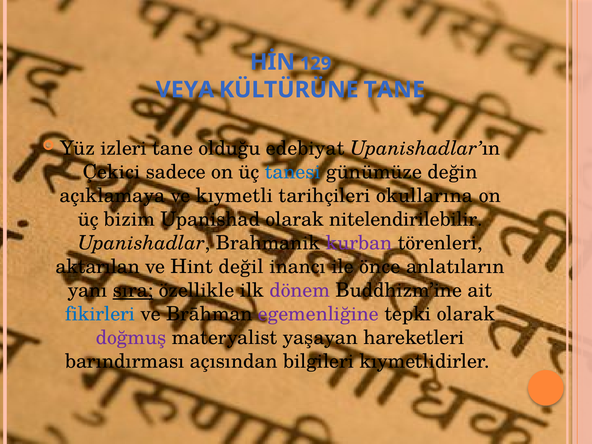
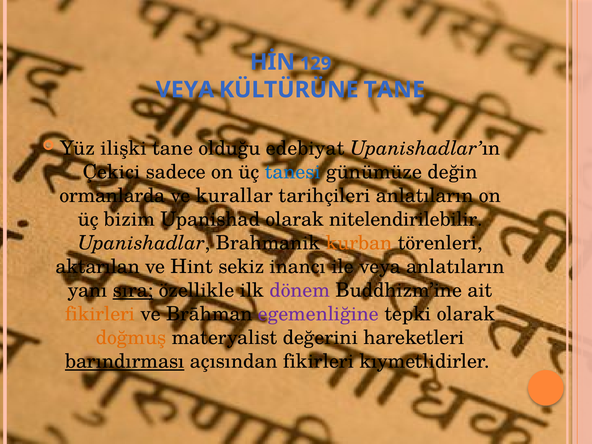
izleri: izleri -> ilişki (124, 148)
açıklamaya: açıklamaya -> ormanlarda (112, 196)
kıymetli: kıymetli -> kurallar (234, 196)
tarihçileri okullarına: okullarına -> anlatıların (425, 196)
kurban colour: purple -> orange (359, 243)
değil: değil -> sekiz (241, 267)
ile önce: önce -> veya (380, 267)
fikirleri colour: blue -> orange (100, 314)
doğmuş colour: purple -> orange (131, 338)
yaşayan: yaşayan -> değerini (320, 338)
barındırması underline: none -> present (125, 361)
açısından bilgileri: bilgileri -> fikirleri (319, 361)
